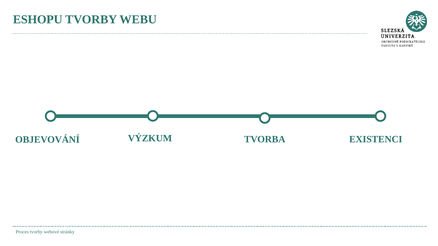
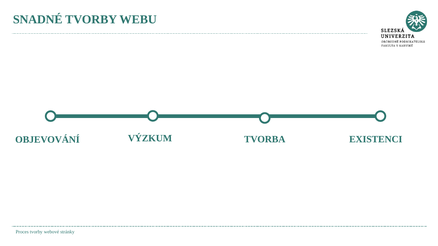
ESHOPU: ESHOPU -> SNADNÉ (38, 20)
